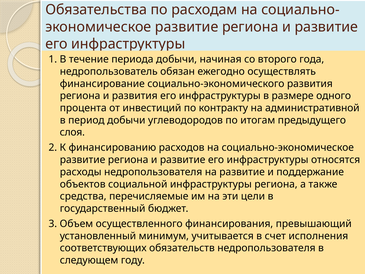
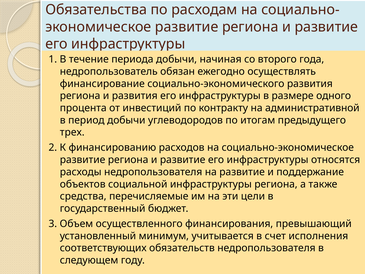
слоя: слоя -> трех (72, 132)
